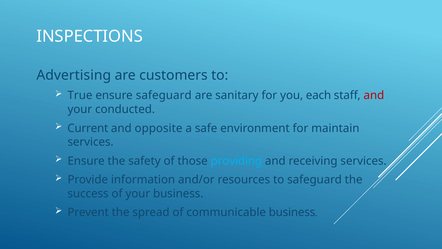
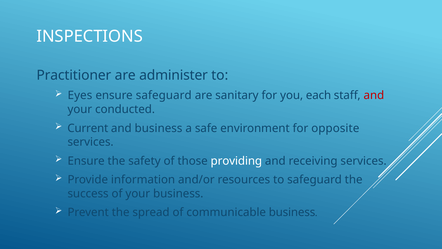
Advertising: Advertising -> Practitioner (74, 75)
customers: customers -> administer (174, 75)
True: True -> Eyes (80, 95)
and opposite: opposite -> business (159, 128)
maintain: maintain -> opposite (335, 128)
providing colour: light blue -> white (236, 161)
